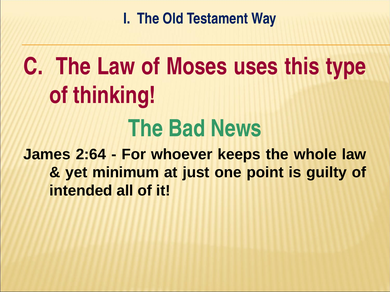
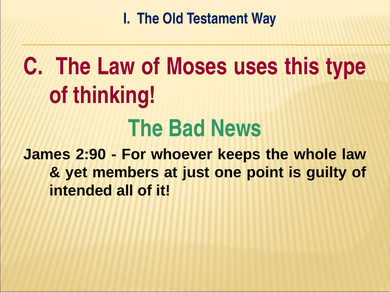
2:64: 2:64 -> 2:90 (91, 155)
minimum: minimum -> members (126, 173)
